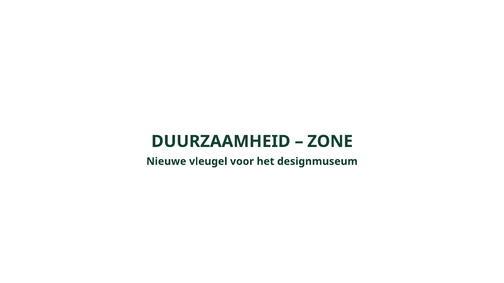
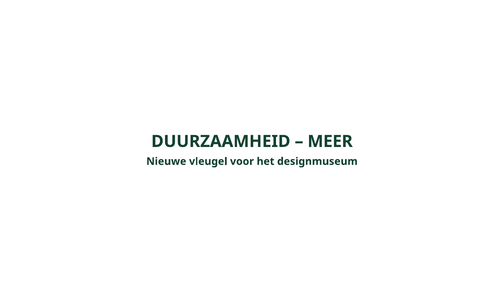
ZONE: ZONE -> MEER (330, 142)
